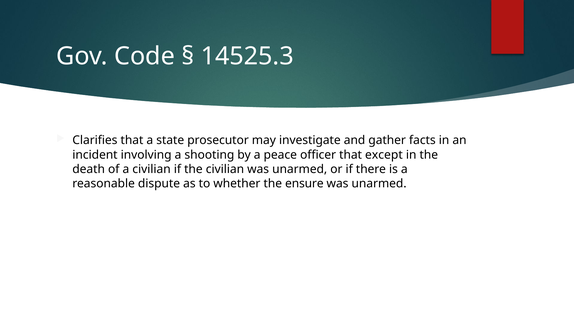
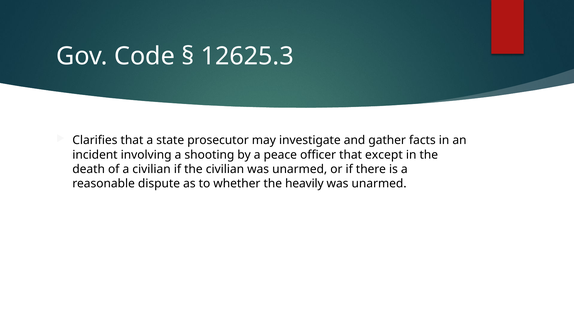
14525.3: 14525.3 -> 12625.3 (247, 56)
ensure: ensure -> heavily (304, 183)
